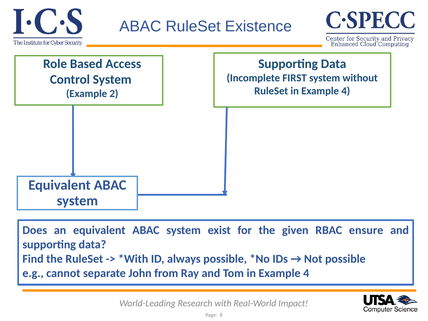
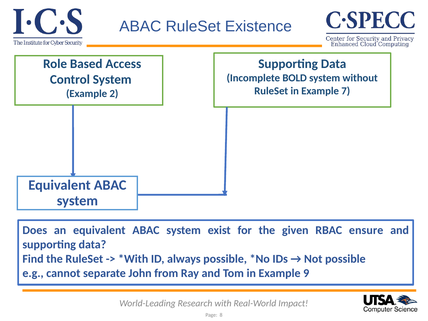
FIRST: FIRST -> BOLD (295, 78)
RuleSet in Example 4: 4 -> 7 (346, 91)
Tom in Example 4: 4 -> 9 (306, 273)
